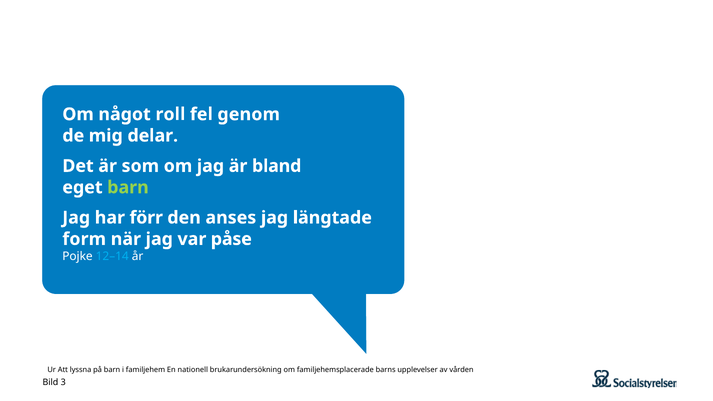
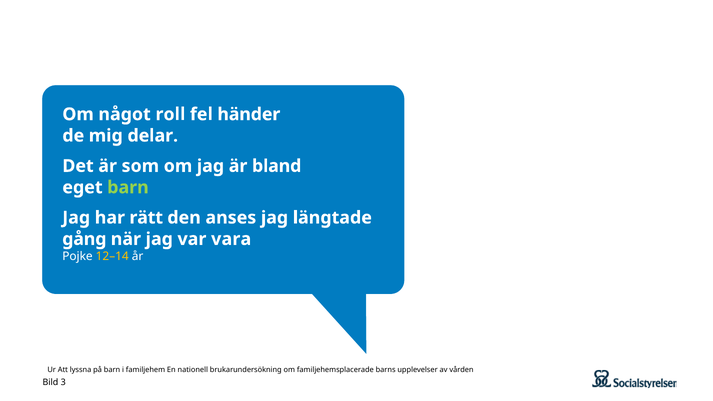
genom: genom -> händer (249, 114)
förr: förr -> rätt (146, 218)
form: form -> gång (84, 239)
påse: påse -> vara (231, 239)
12–14 colour: light blue -> yellow (112, 257)
